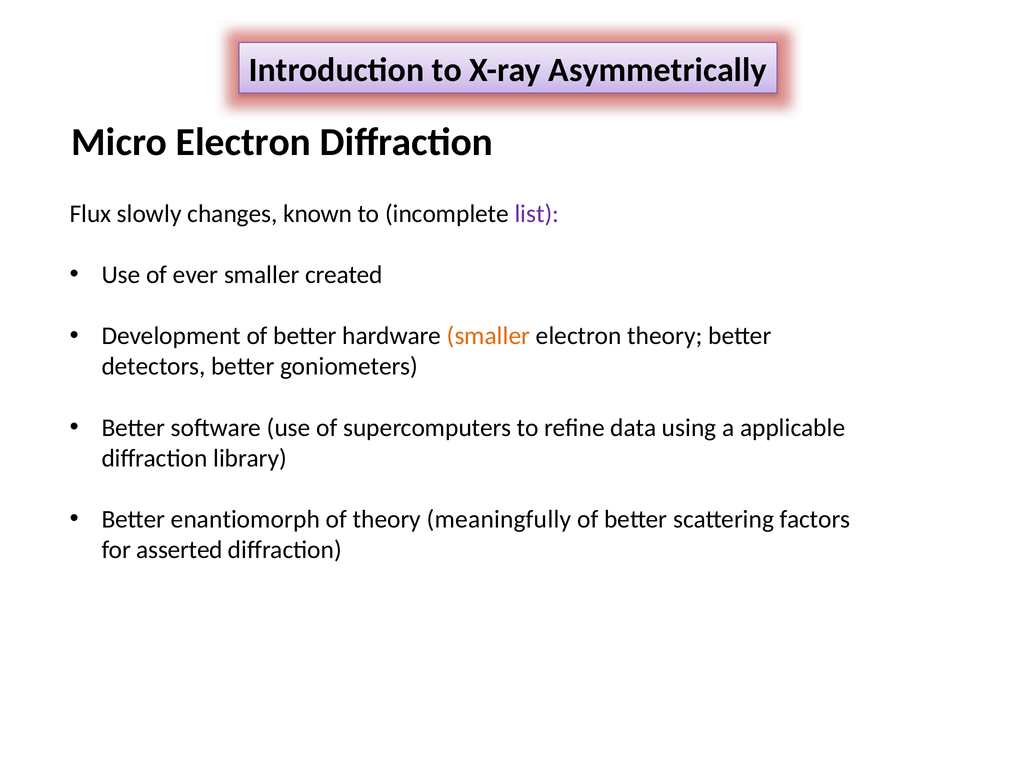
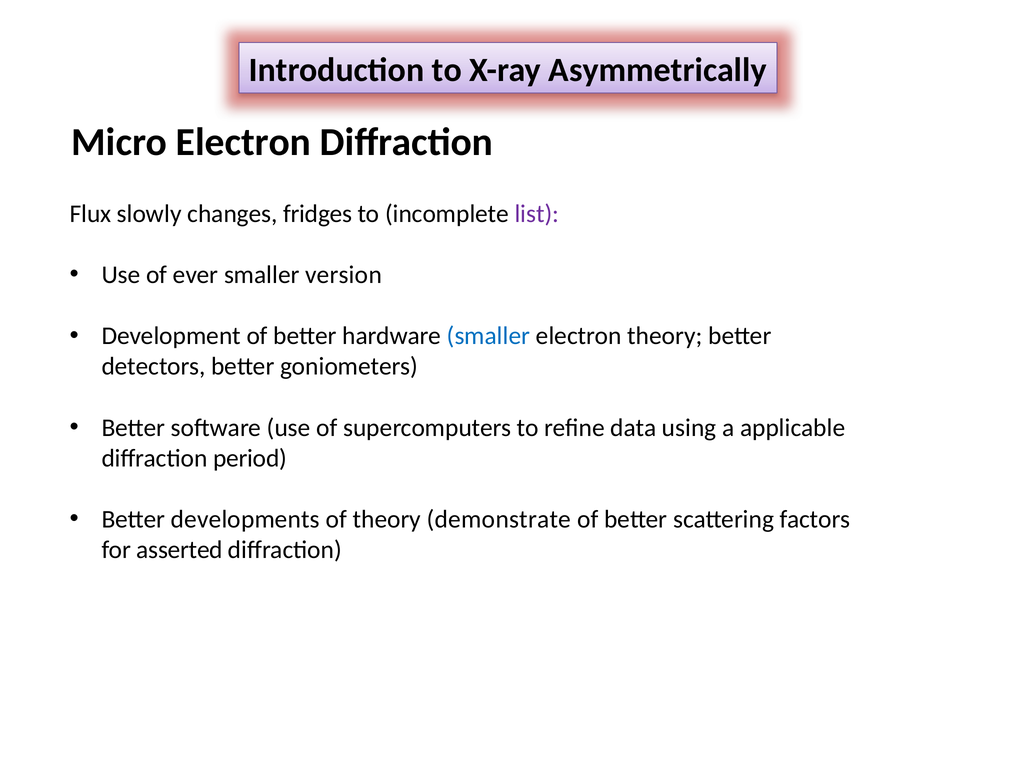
known: known -> fridges (318, 214)
created: created -> version (344, 275)
smaller colour: orange -> blue (488, 336)
library: library -> period (250, 458)
enantiomorph: enantiomorph -> developments (245, 519)
meaningfully: meaningfully -> demonstrate (499, 519)
